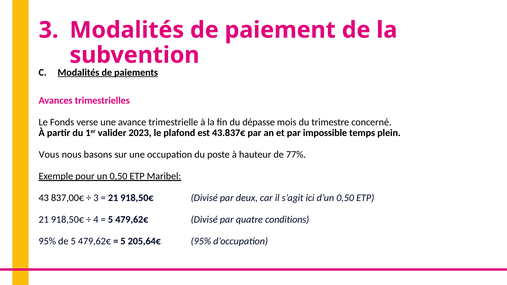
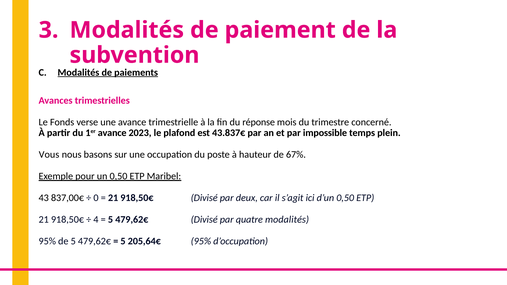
dépasse: dépasse -> réponse (259, 122)
1er valider: valider -> avance (112, 133)
77%: 77% -> 67% (296, 155)
3: 3 -> 0 (96, 198)
quatre conditions: conditions -> modalités (287, 220)
